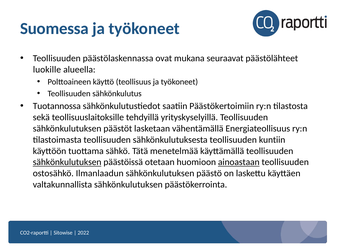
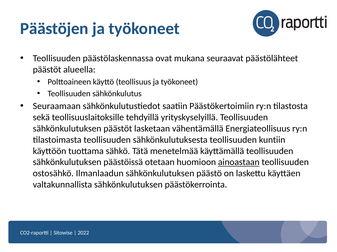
Suomessa: Suomessa -> Päästöjen (54, 29)
luokille: luokille -> päästöt (47, 70)
Tuotannossa: Tuotannossa -> Seuraamaan (57, 106)
sähkönkulutuksen underline: present -> none (67, 163)
